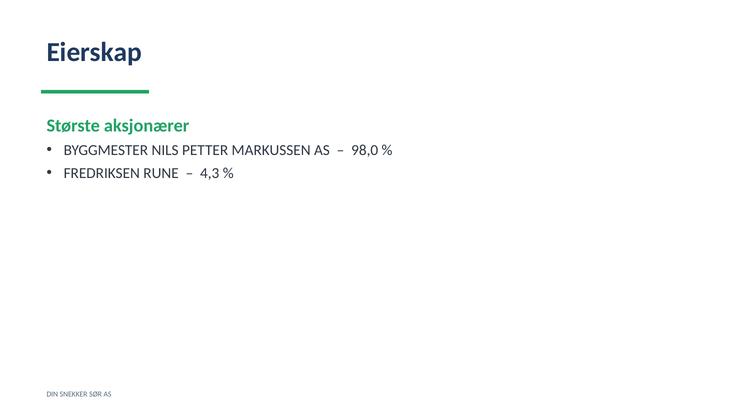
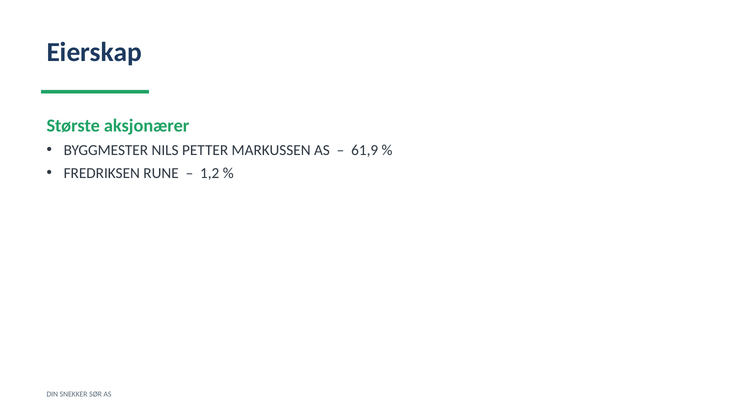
98,0: 98,0 -> 61,9 (365, 150)
4,3: 4,3 -> 1,2 (210, 173)
